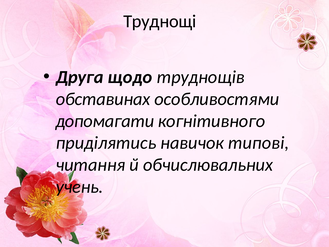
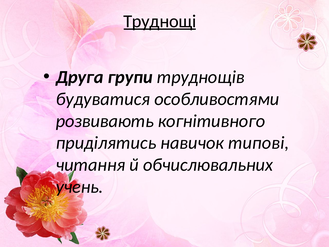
Труднощі underline: none -> present (160, 21)
щодо: щодо -> групи (130, 77)
обставинах: обставинах -> будуватися (103, 99)
допомагати: допомагати -> розвивають (105, 121)
